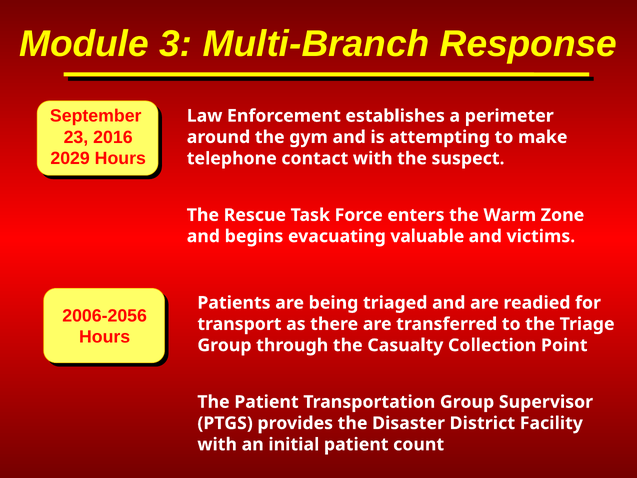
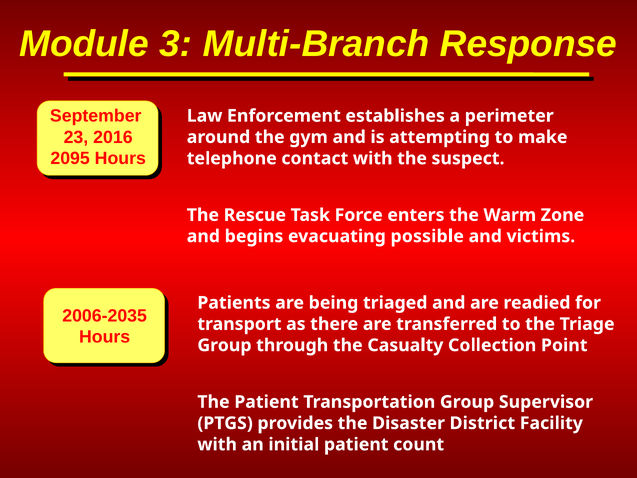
2029: 2029 -> 2095 (70, 158)
valuable: valuable -> possible (427, 236)
2006-2056: 2006-2056 -> 2006-2035 (105, 316)
